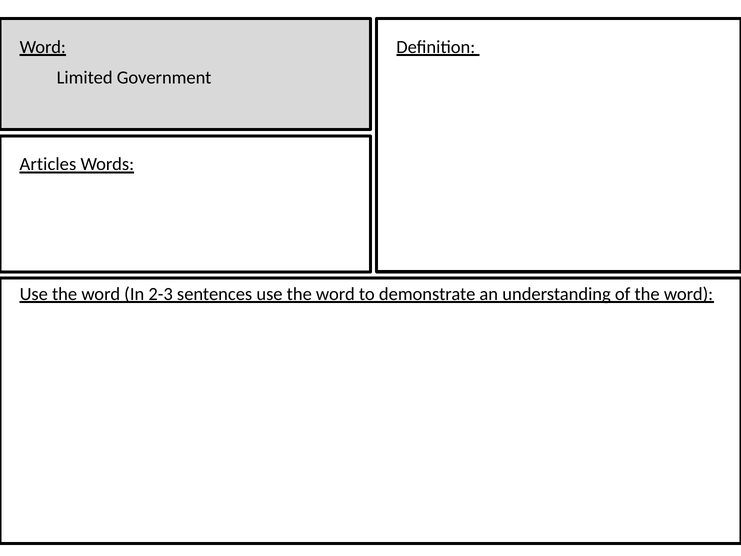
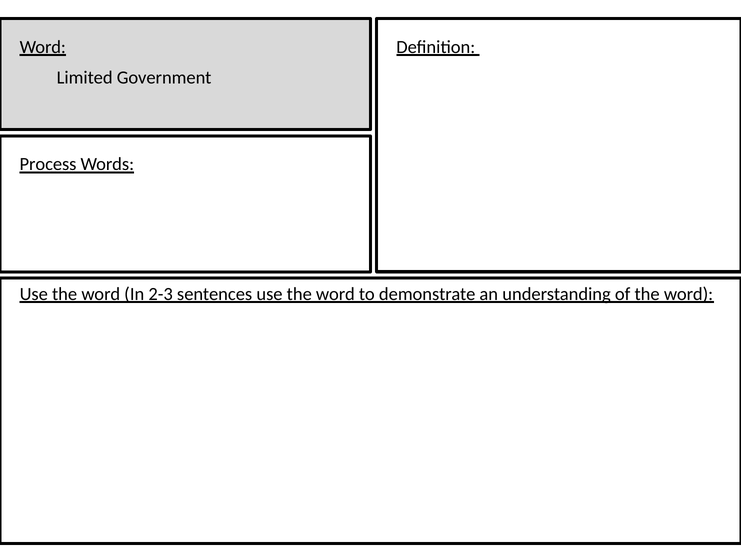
Articles: Articles -> Process (48, 164)
